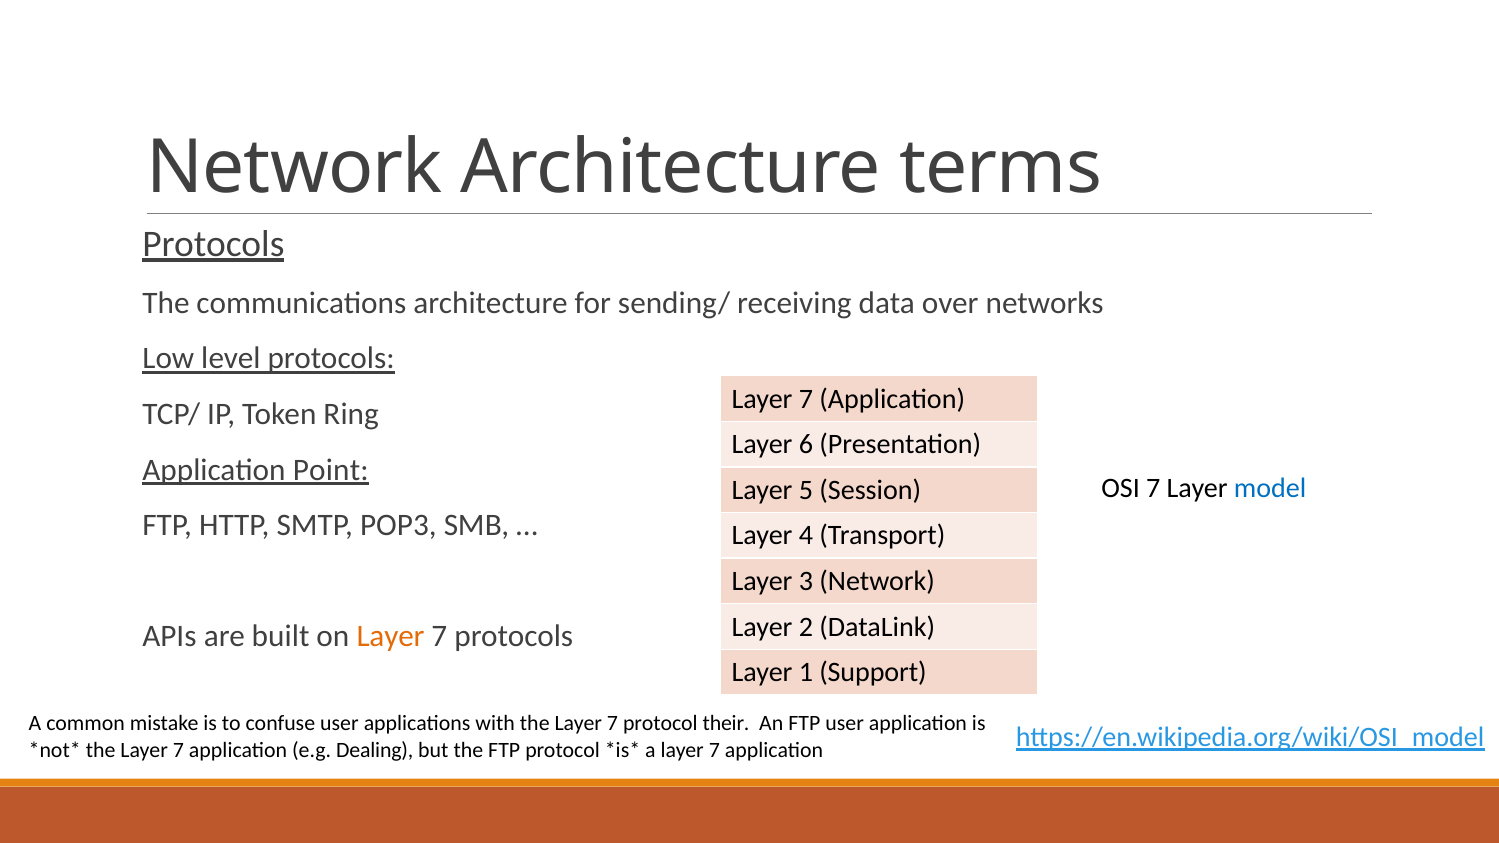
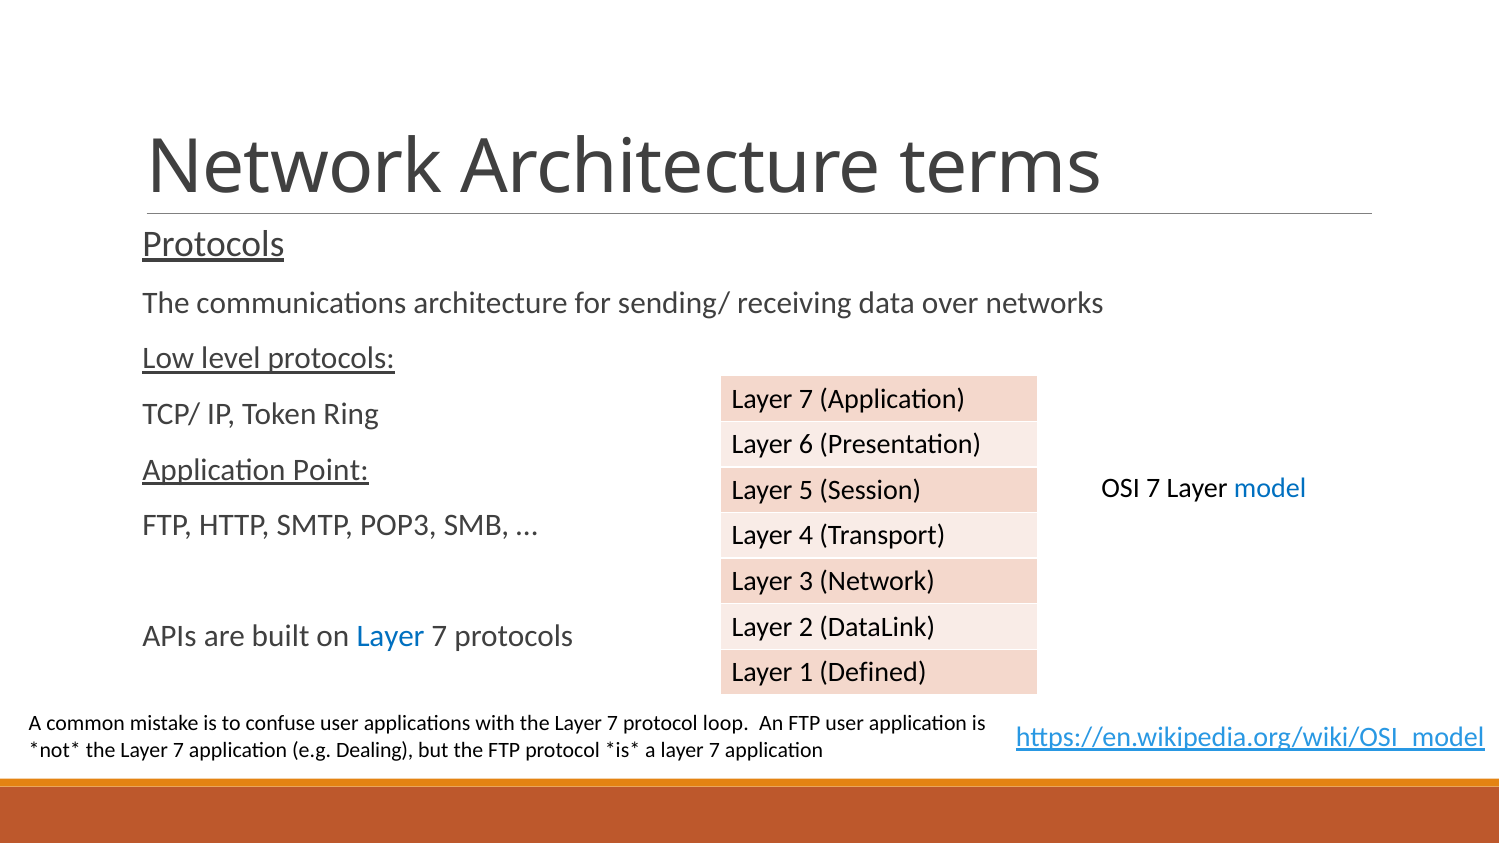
Layer colour: orange -> blue (391, 637)
Support: Support -> Defined (873, 673)
their: their -> loop (726, 724)
